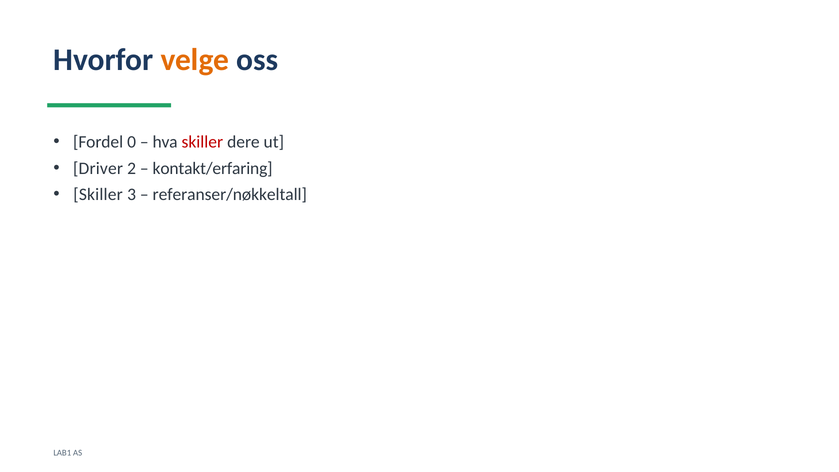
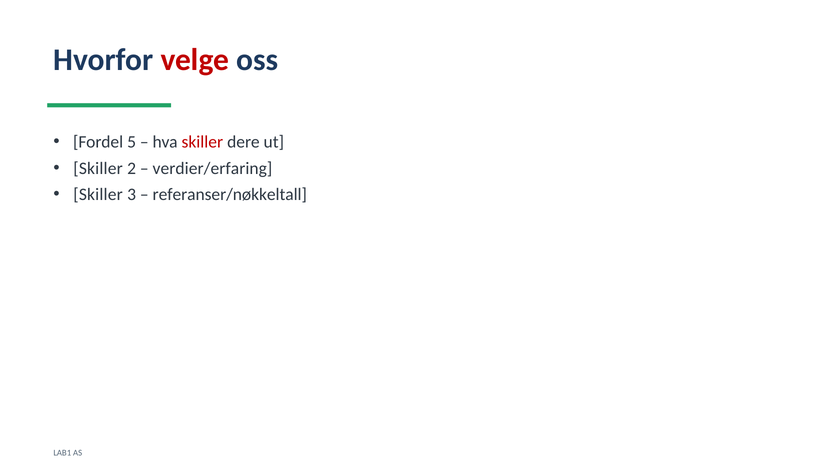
velge colour: orange -> red (195, 60)
0: 0 -> 5 (132, 142)
Driver: Driver -> Skiller (98, 168)
kontakt/erfaring: kontakt/erfaring -> verdier/erfaring (212, 168)
